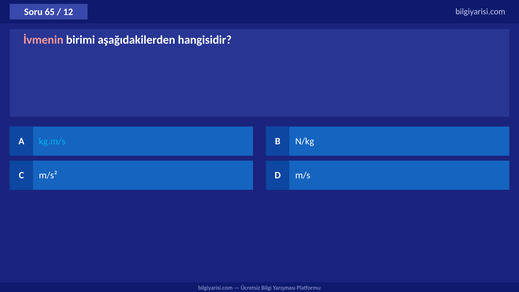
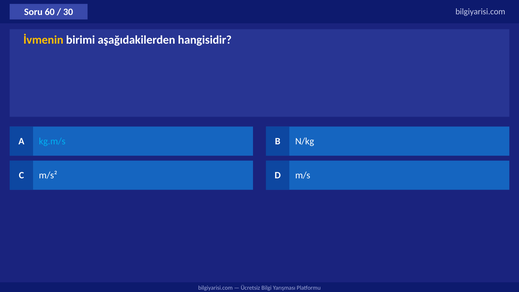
65: 65 -> 60 (50, 12)
12: 12 -> 30 (68, 12)
İvmenin colour: pink -> yellow (43, 40)
